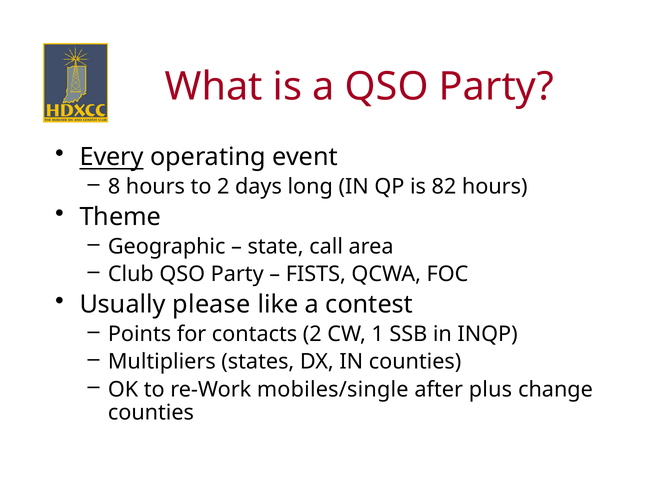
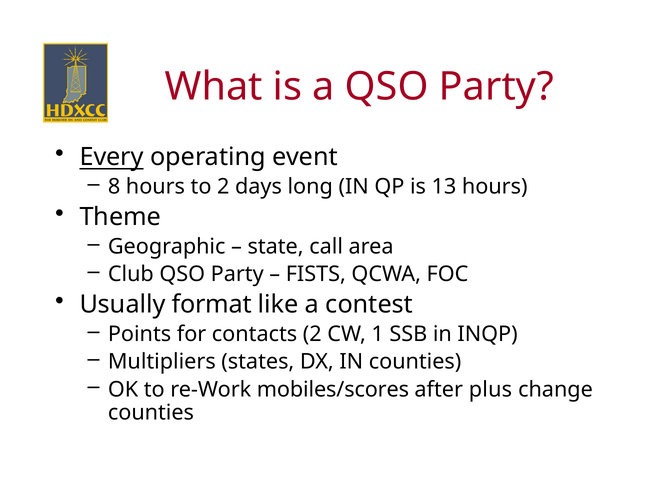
82: 82 -> 13 (444, 187)
please: please -> format (212, 305)
mobiles/single: mobiles/single -> mobiles/scores (333, 390)
